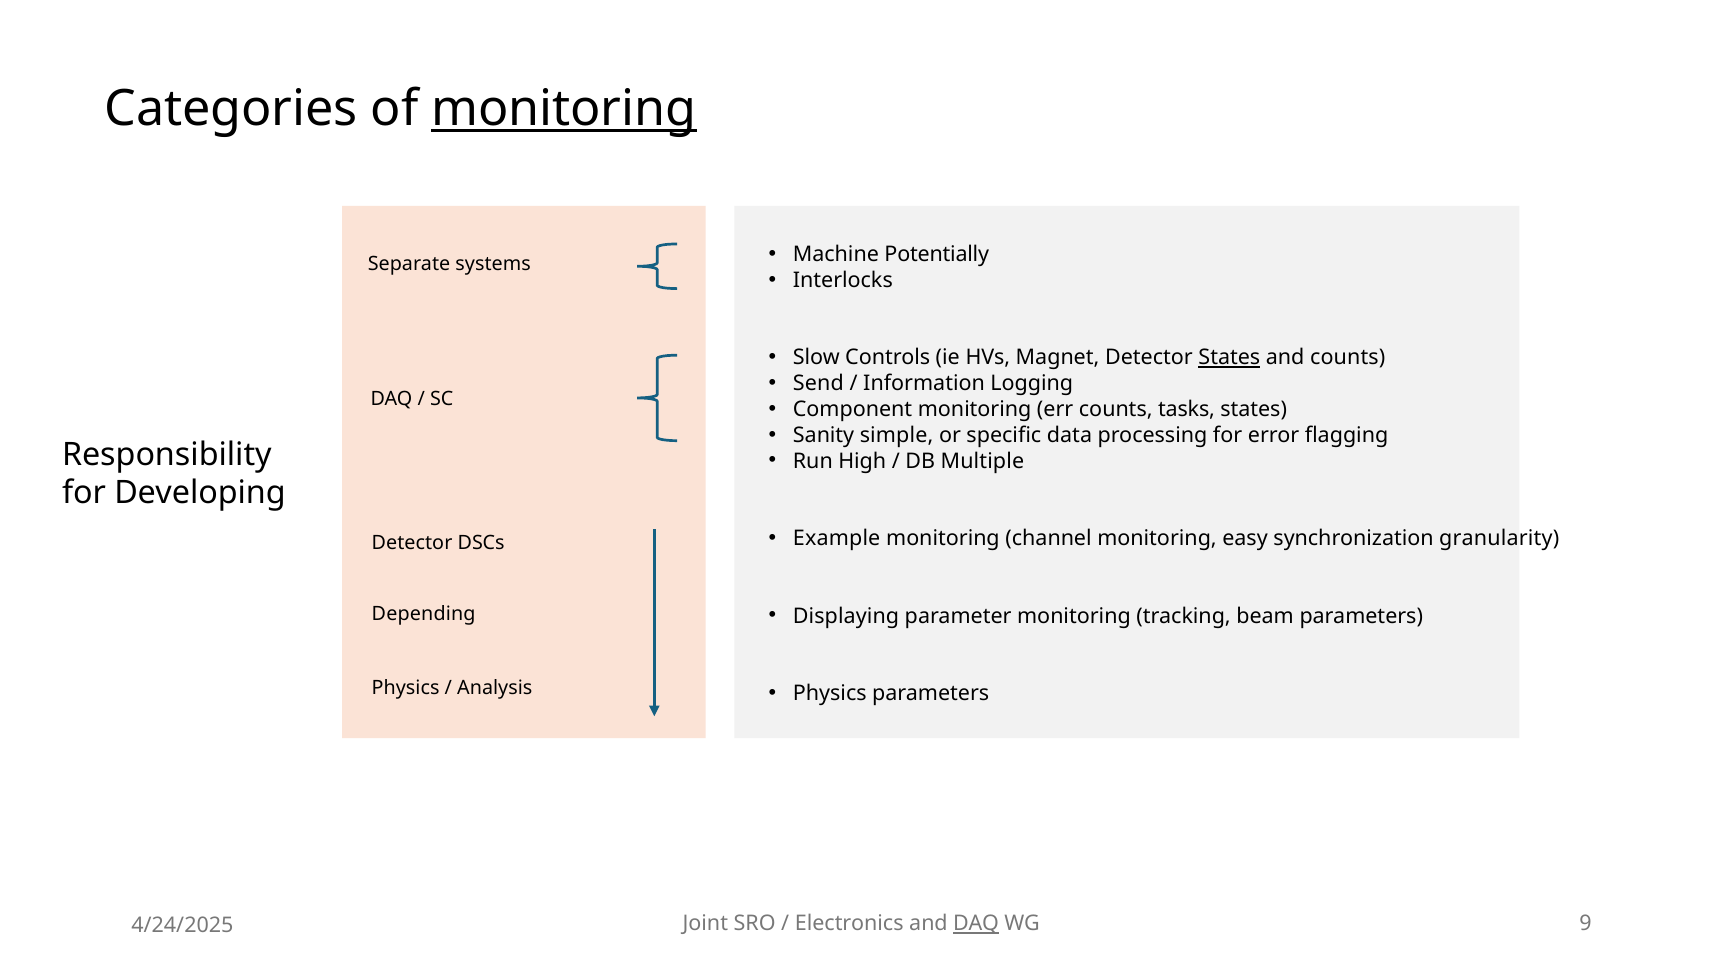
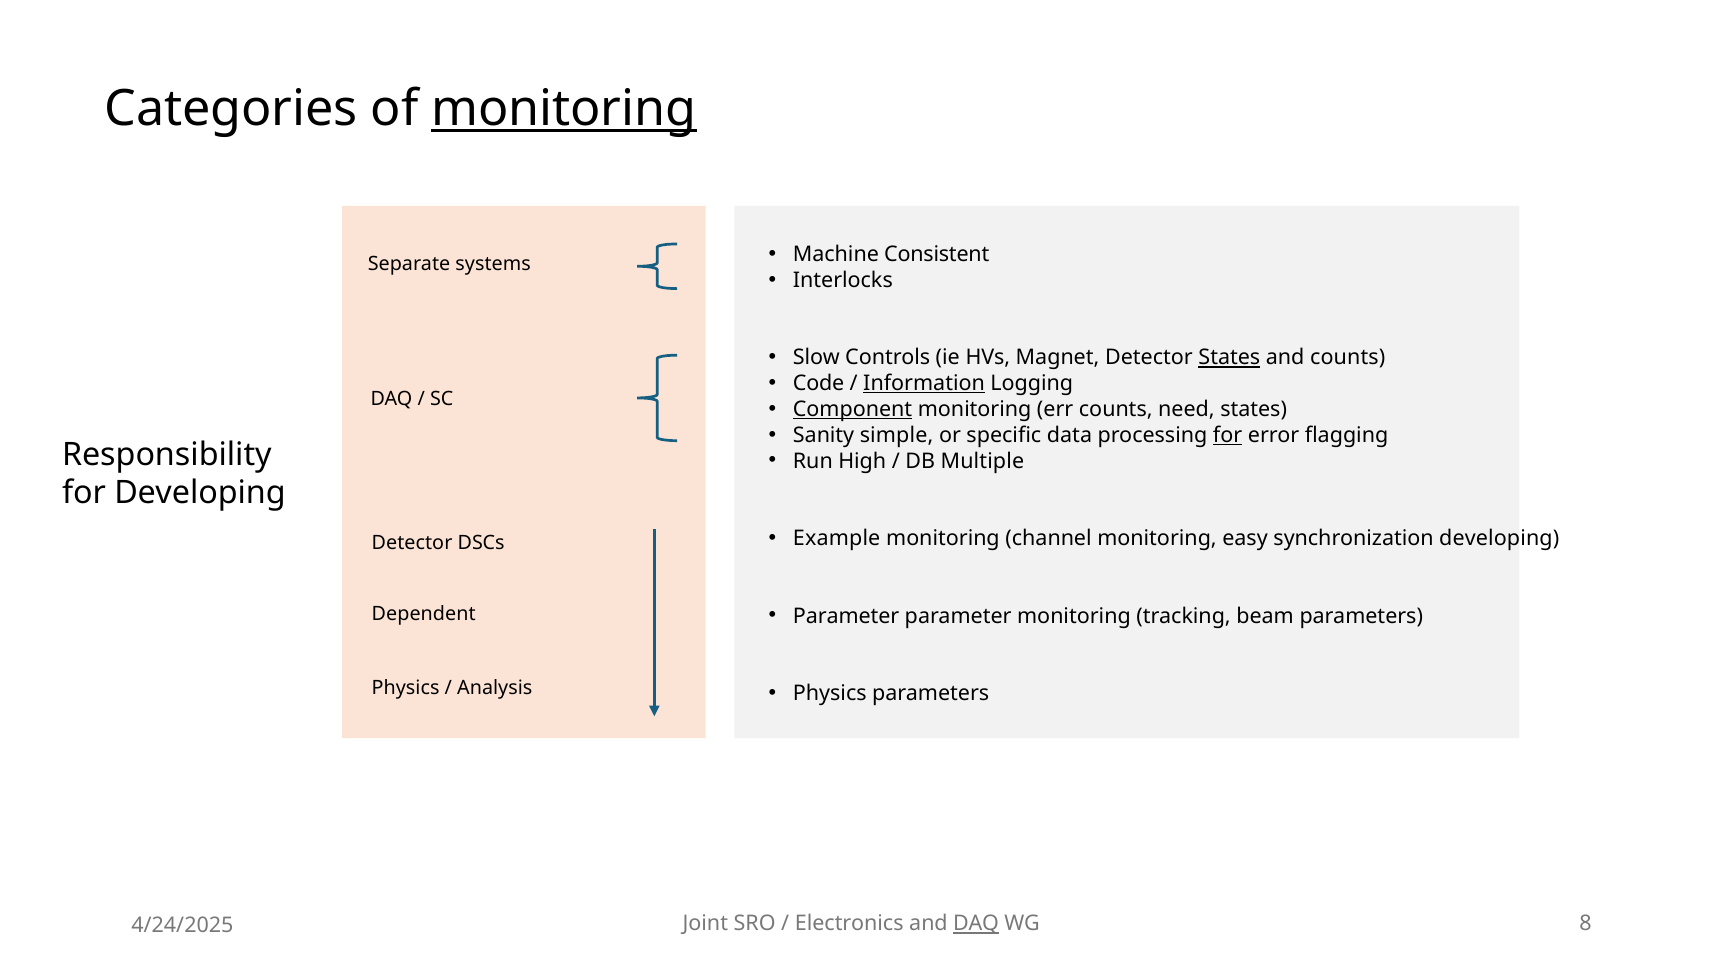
Potentially: Potentially -> Consistent (937, 254)
Send: Send -> Code (819, 384)
Information underline: none -> present (924, 384)
Component underline: none -> present (853, 409)
tasks: tasks -> need (1186, 409)
for underline: none -> present (1228, 435)
synchronization granularity: granularity -> developing (1499, 539)
Displaying: Displaying -> Parameter (846, 616)
Depending: Depending -> Dependent (424, 614)
9: 9 -> 8 (1585, 924)
